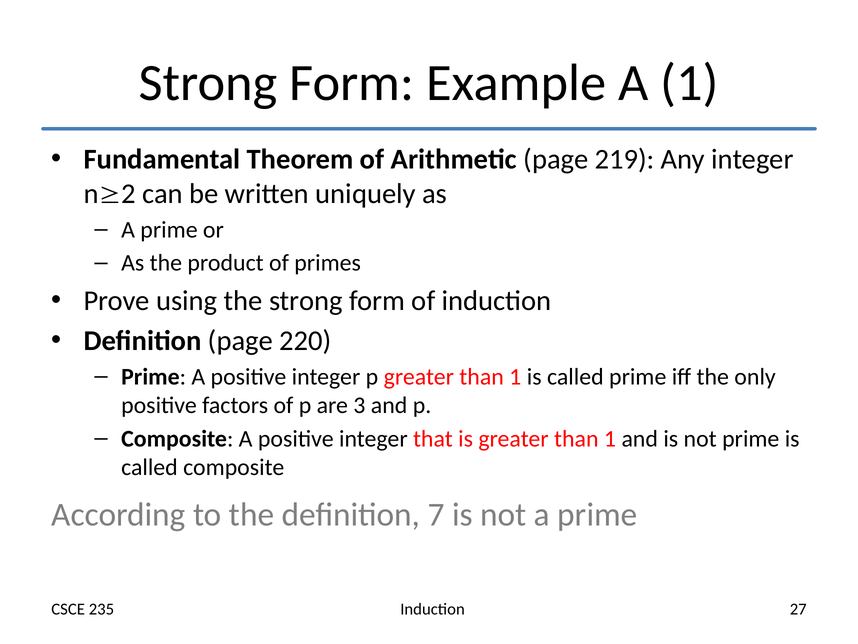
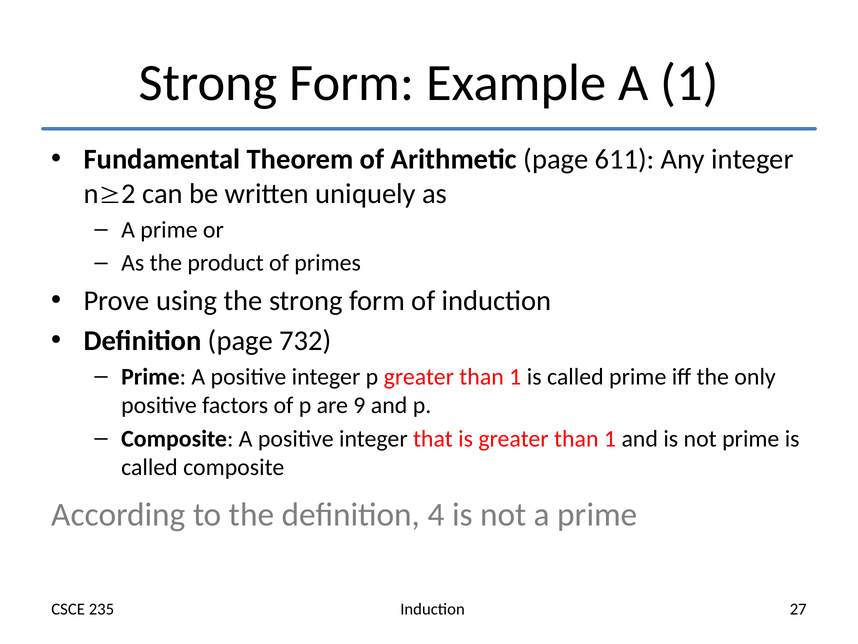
219: 219 -> 611 (625, 159)
220: 220 -> 732 (305, 340)
3: 3 -> 9 (359, 405)
7: 7 -> 4 (436, 514)
